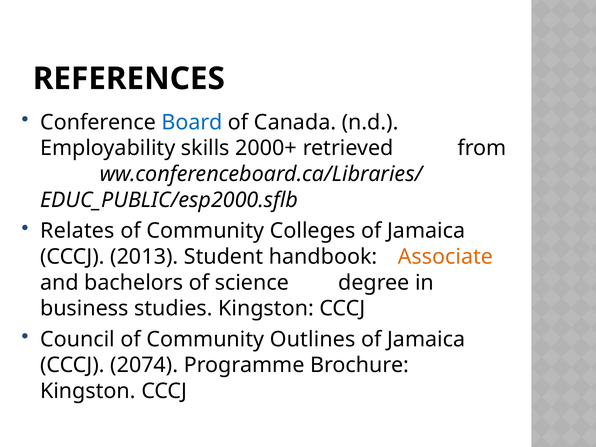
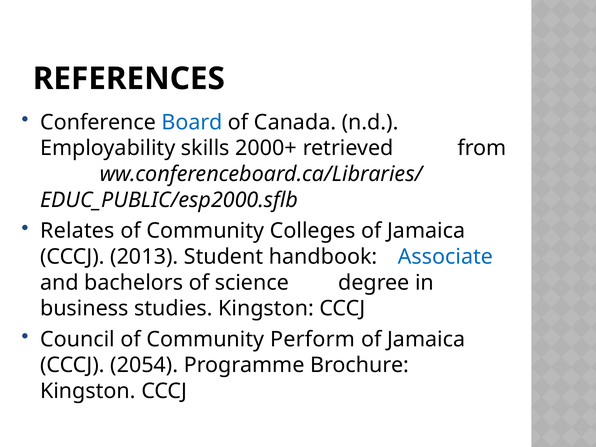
Associate colour: orange -> blue (445, 257)
Outlines: Outlines -> Perform (313, 339)
2074: 2074 -> 2054 (144, 365)
